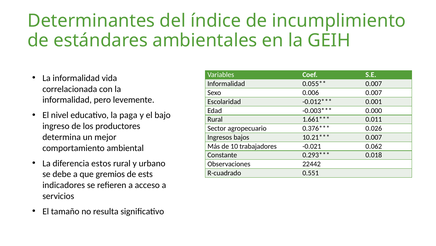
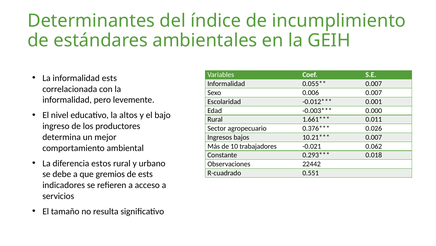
informalidad vida: vida -> ests (109, 78)
paga: paga -> altos (128, 115)
